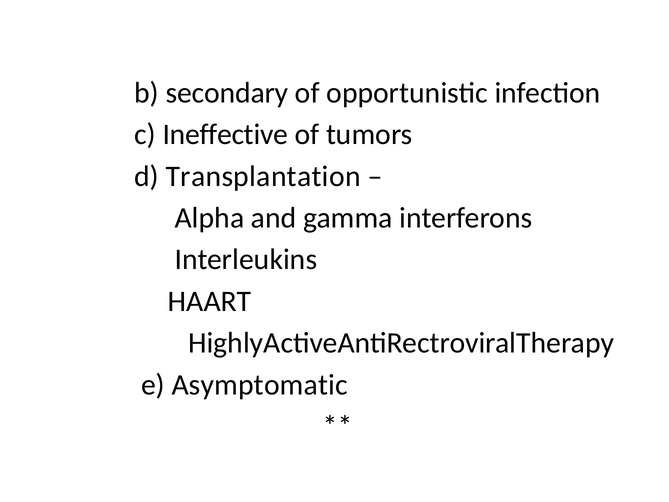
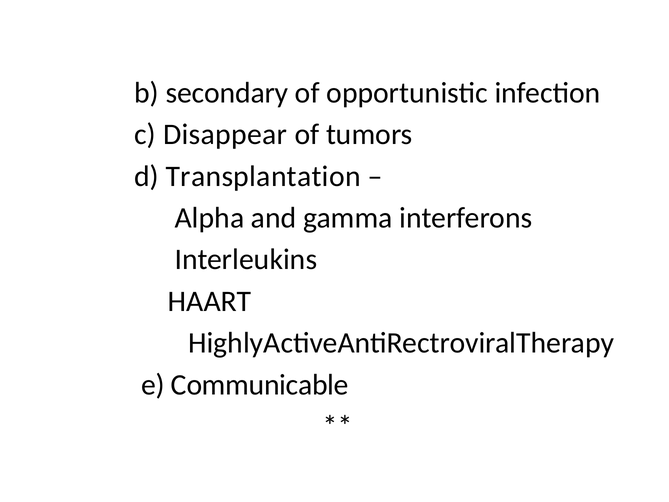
Ineffective: Ineffective -> Disappear (225, 134)
Asymptomatic: Asymptomatic -> Communicable (260, 385)
